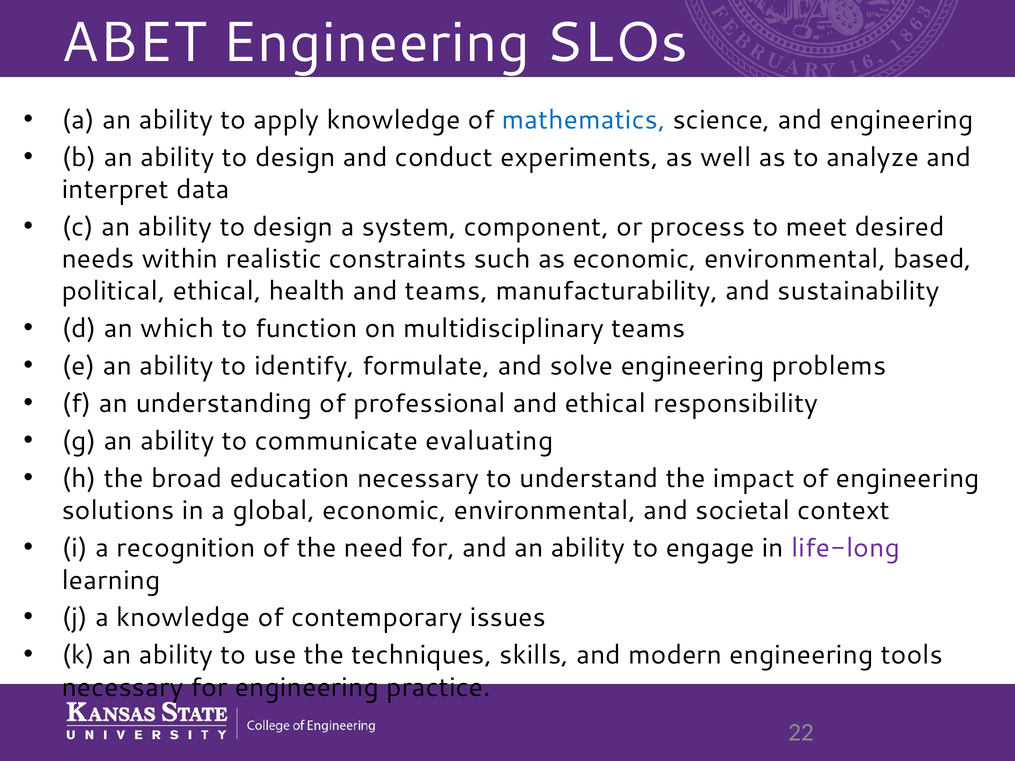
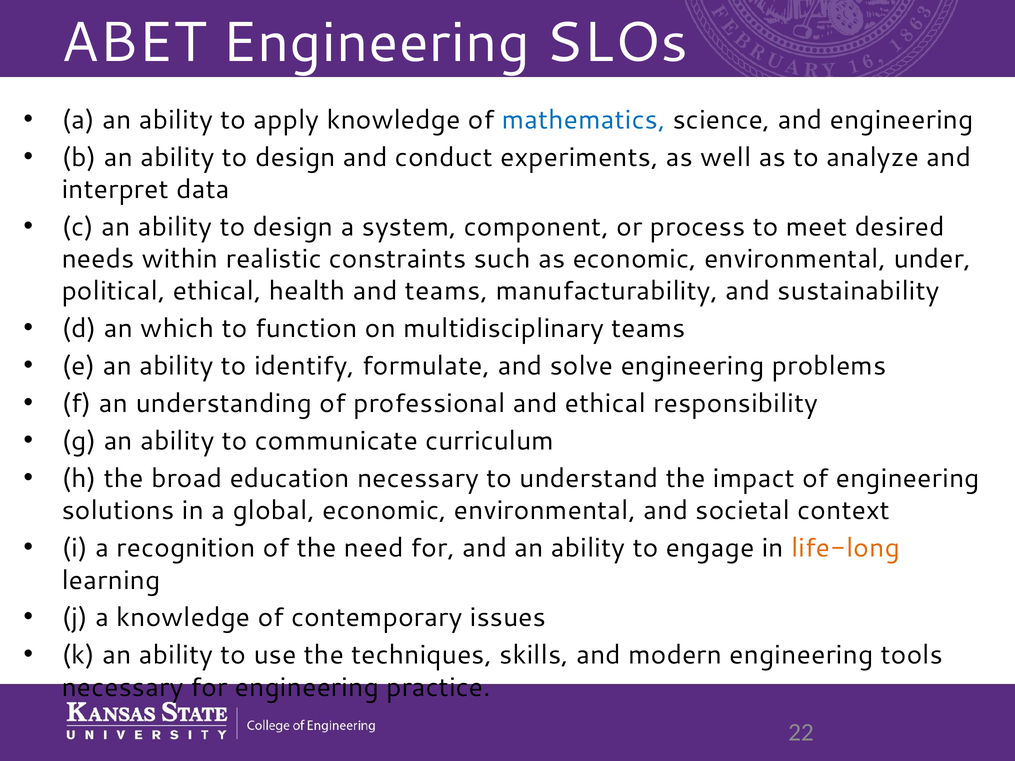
based: based -> under (932, 259)
evaluating: evaluating -> curriculum (490, 441)
life-long colour: purple -> orange (846, 548)
